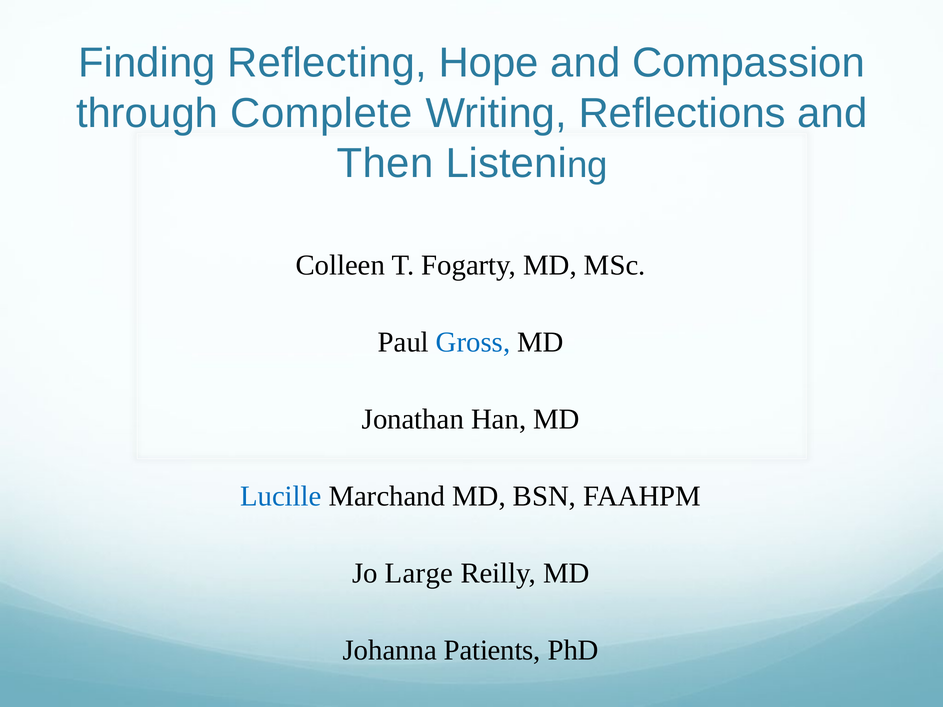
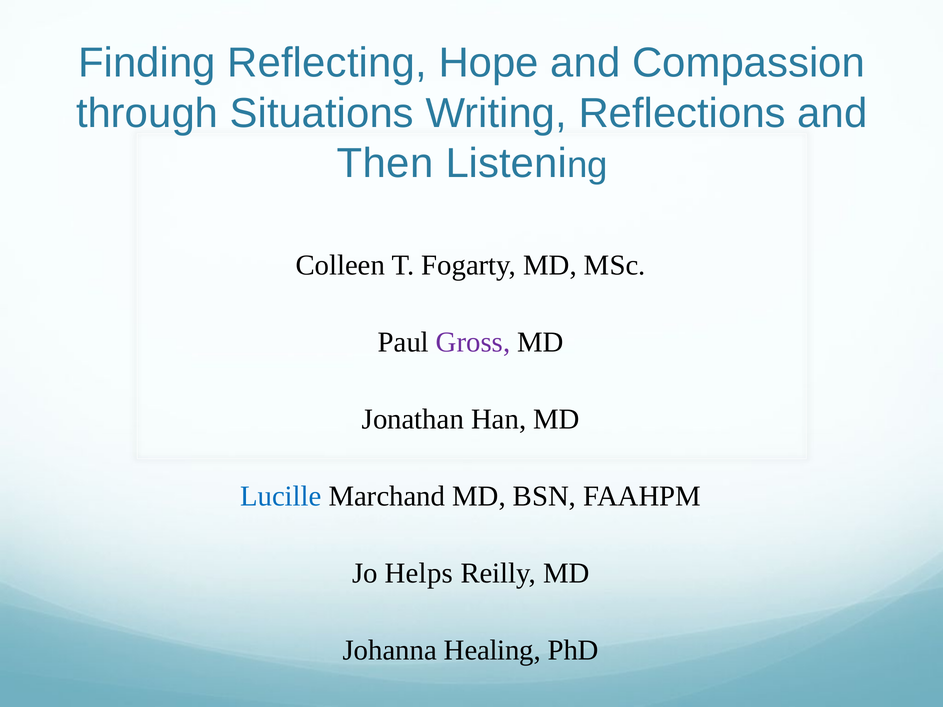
Complete: Complete -> Situations (322, 113)
Gross colour: blue -> purple (473, 342)
Large: Large -> Helps (419, 573)
Patients: Patients -> Healing (492, 650)
